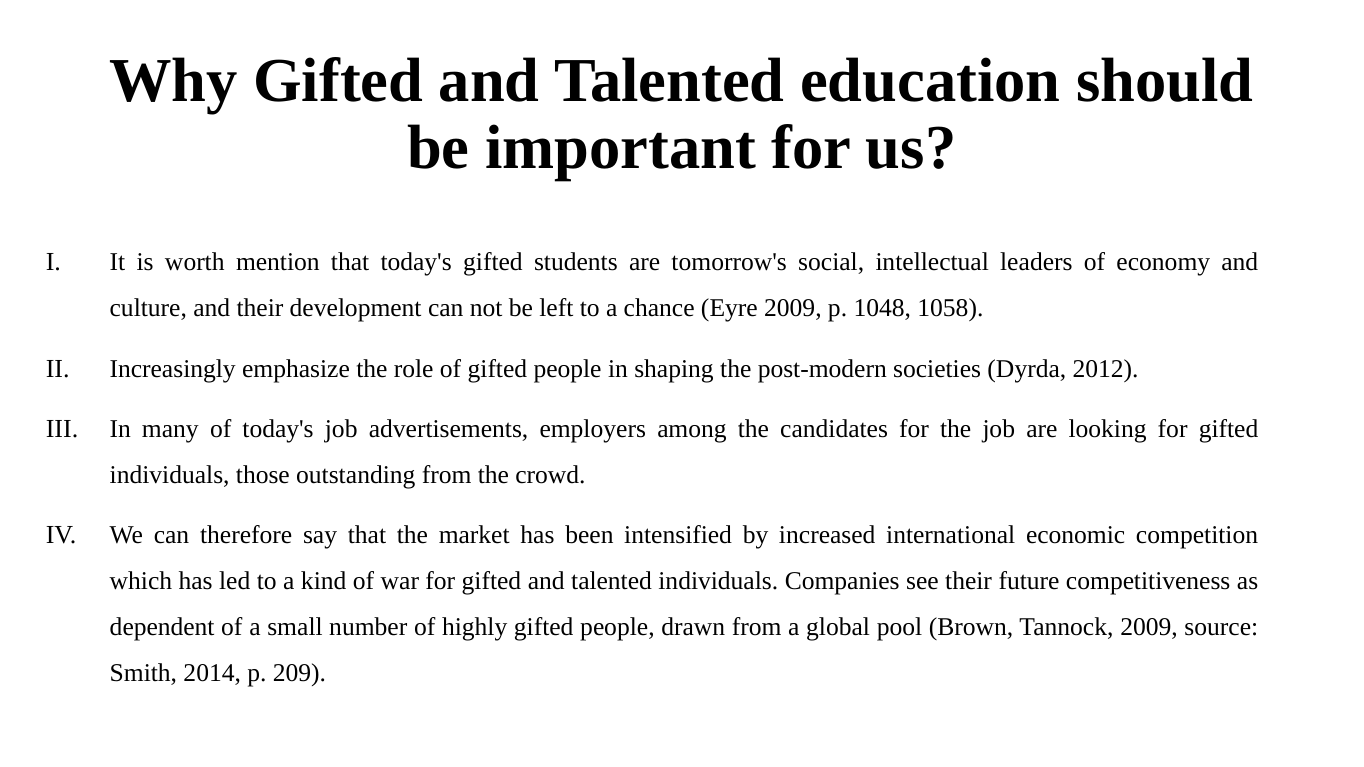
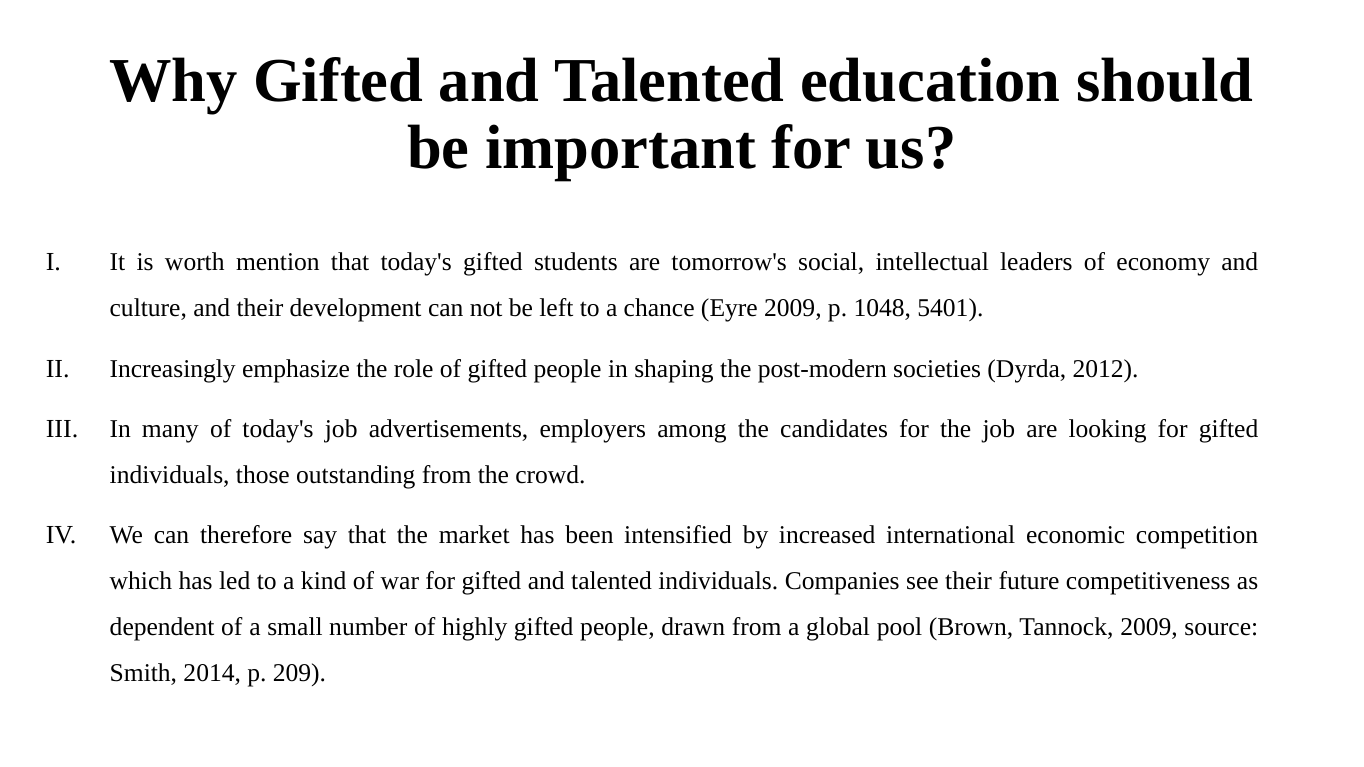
1058: 1058 -> 5401 (950, 309)
